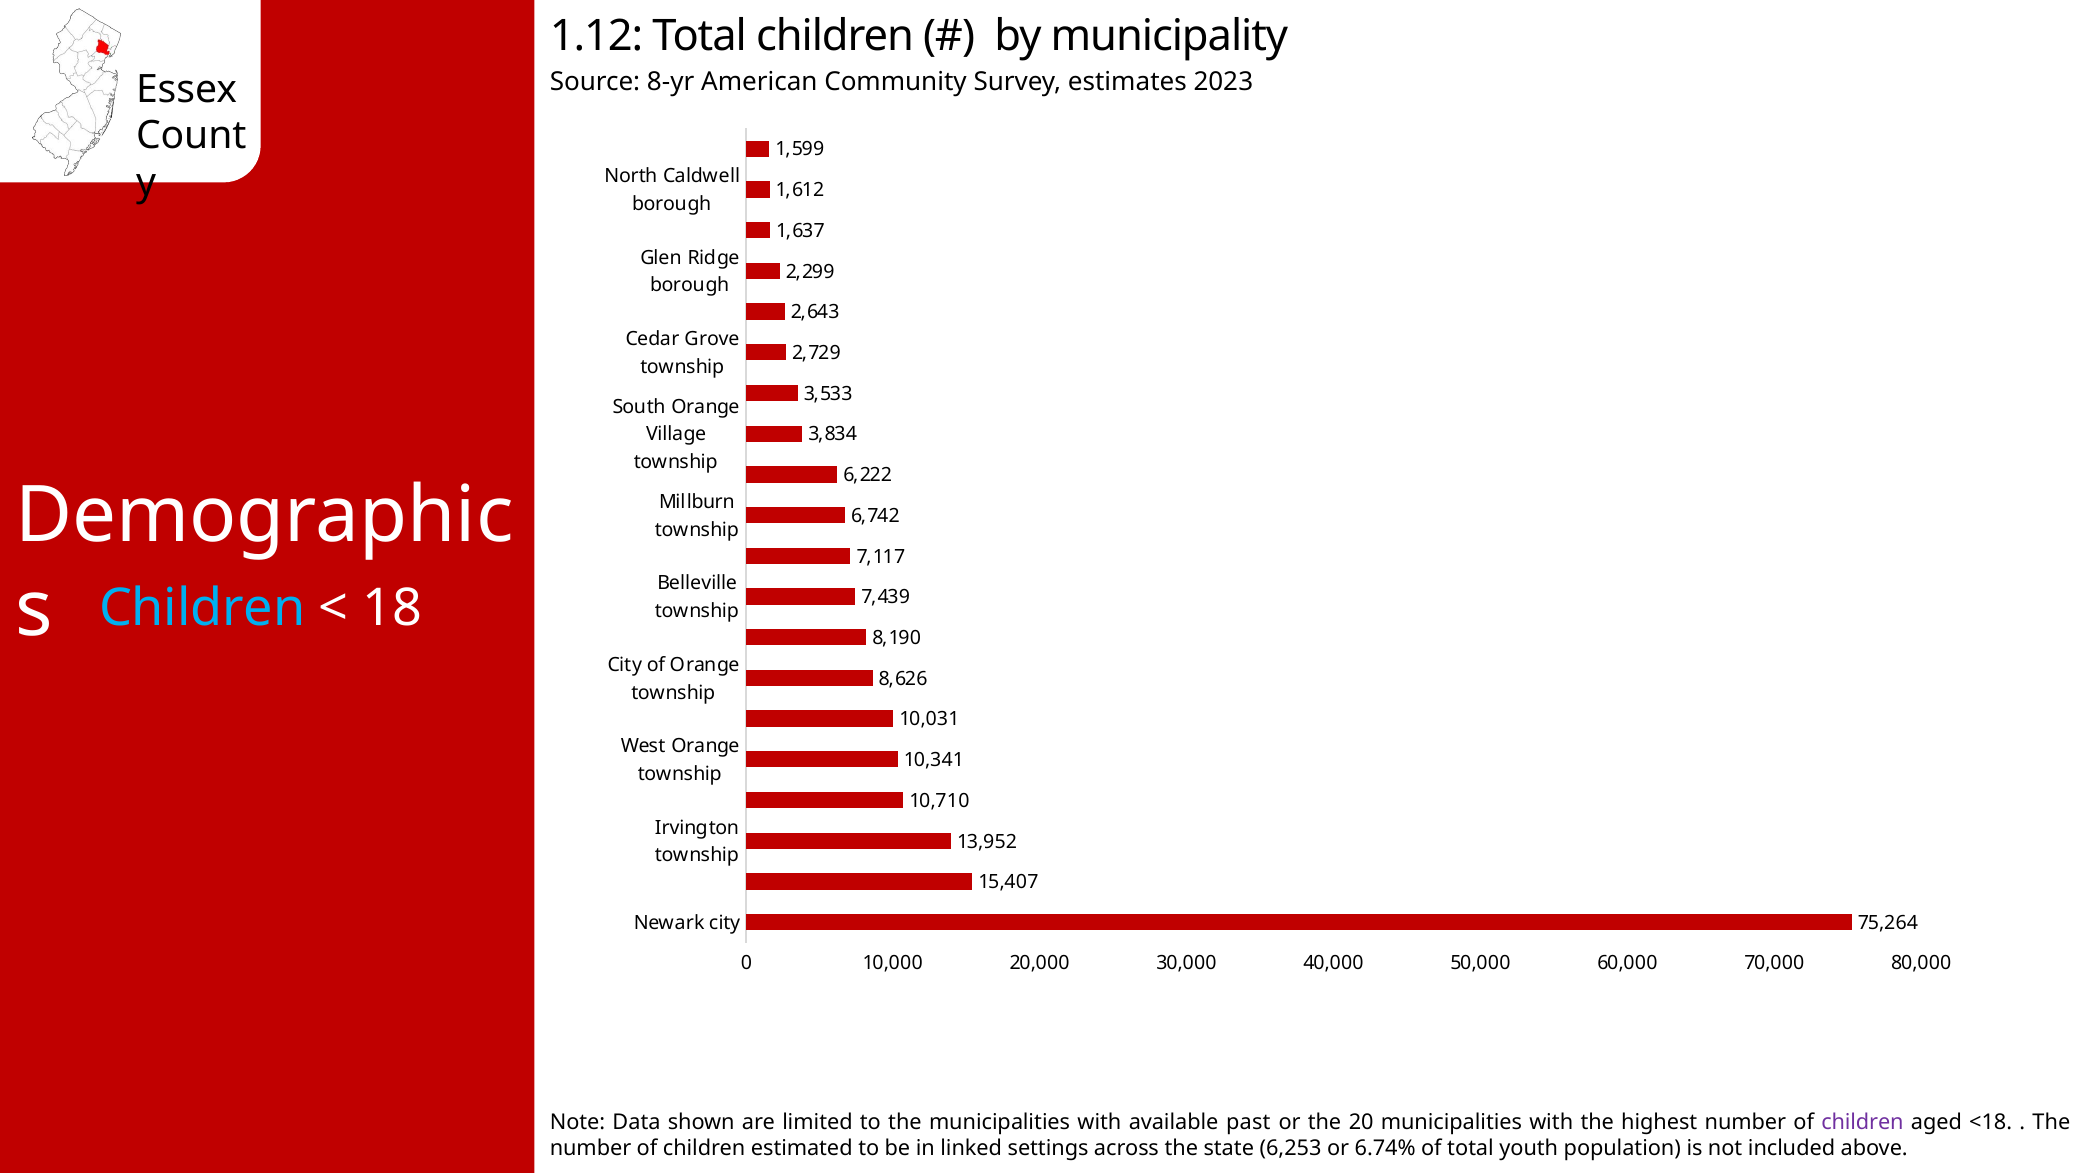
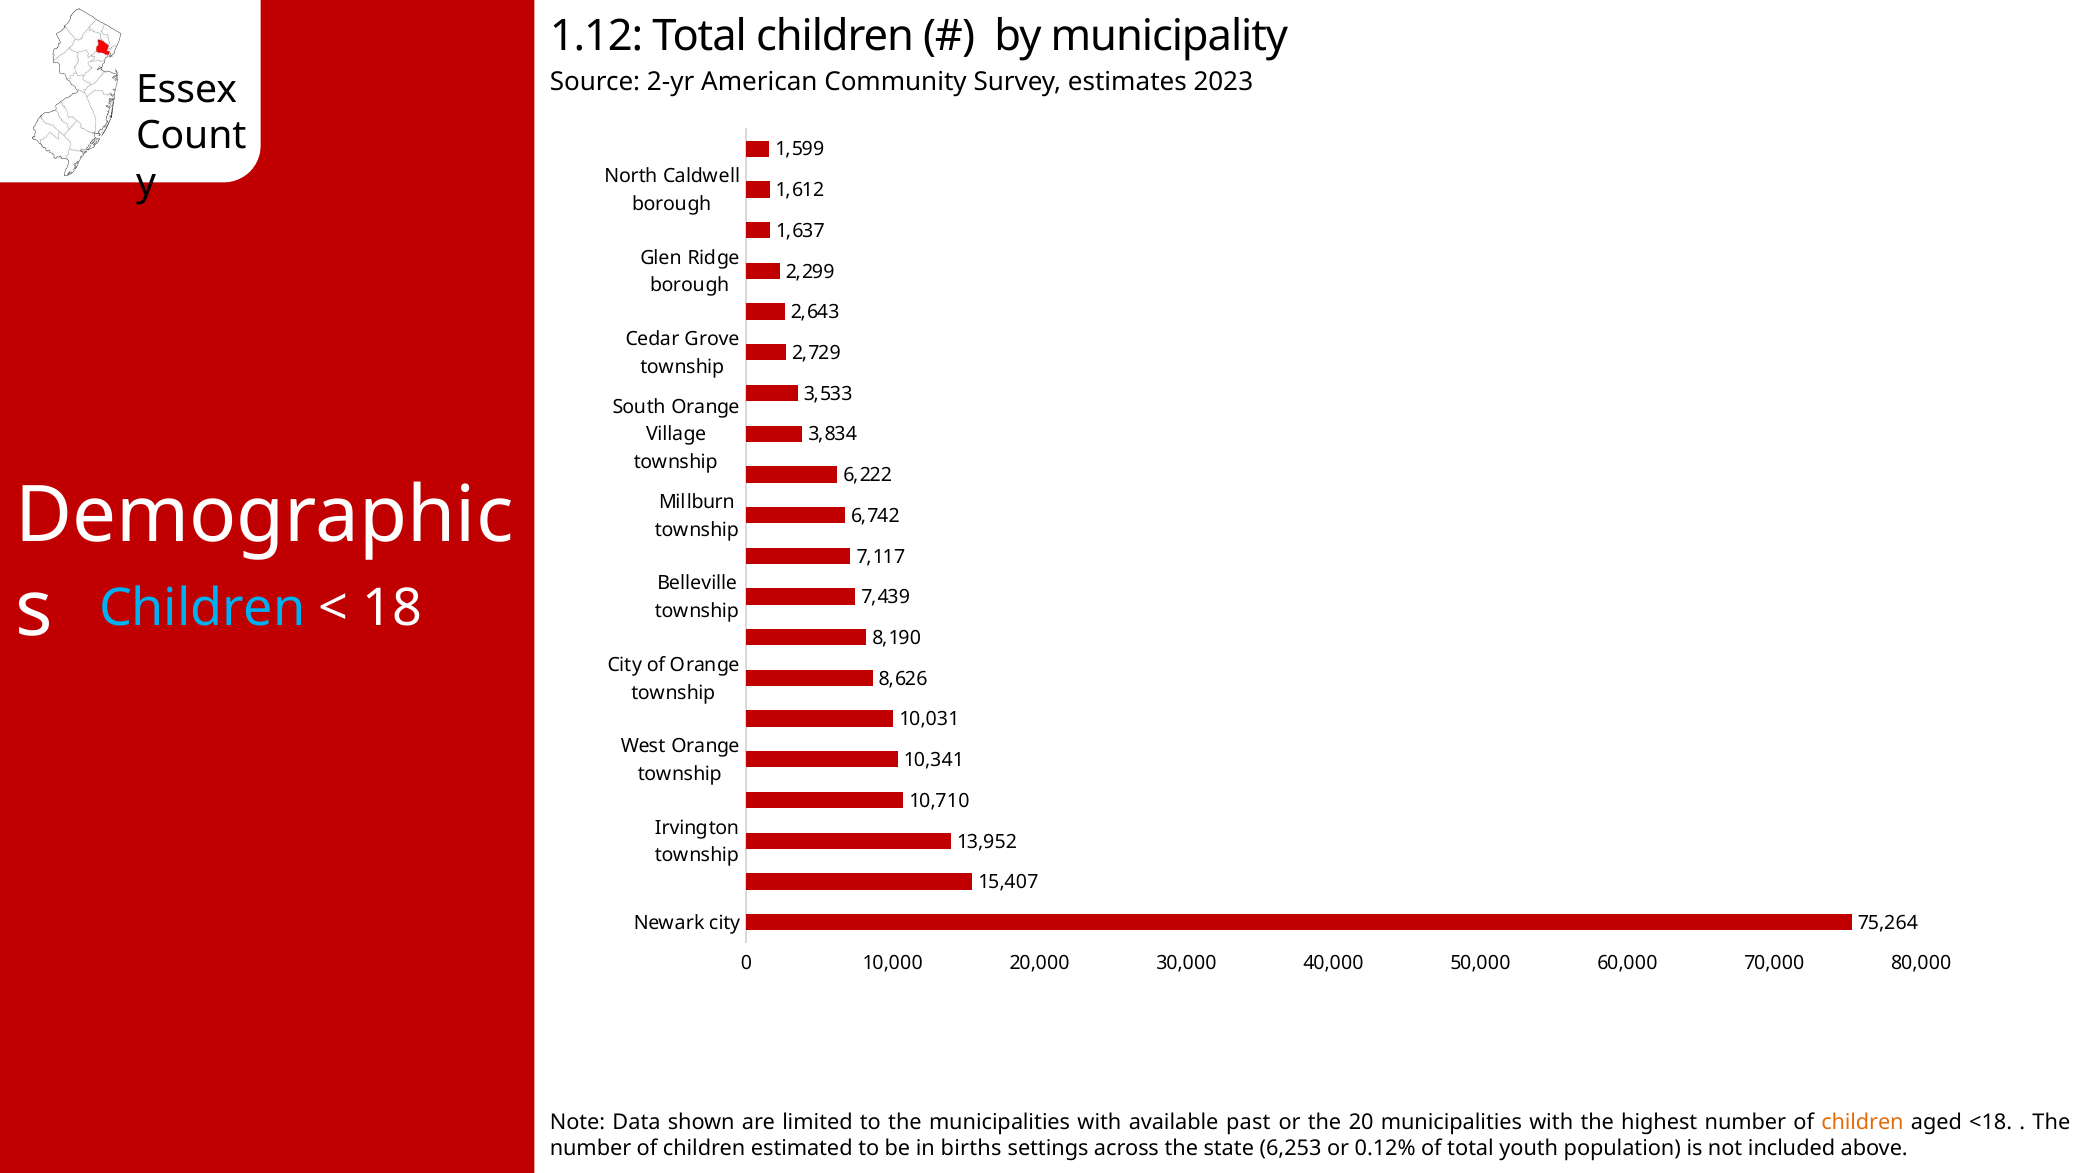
8-yr: 8-yr -> 2-yr (671, 82)
children colour: purple -> orange (1862, 1123)
linked: linked -> births (971, 1149)
6.74%: 6.74% -> 0.12% (1385, 1149)
